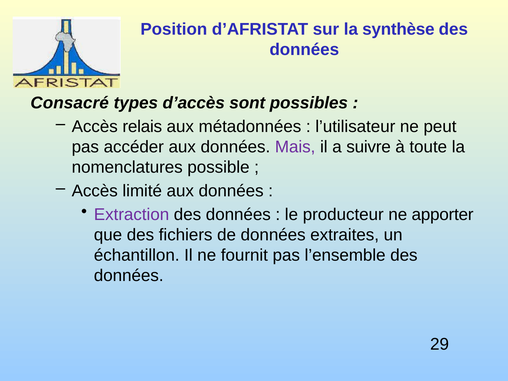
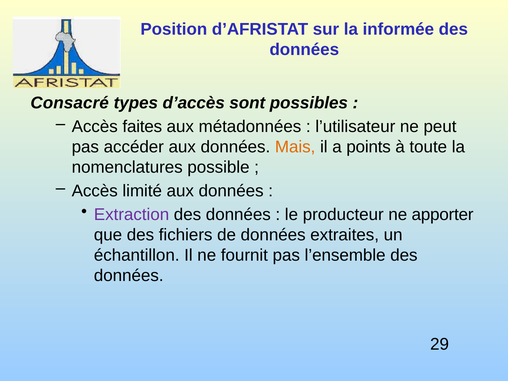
synthèse: synthèse -> informée (398, 29)
relais: relais -> faites (142, 126)
Mais colour: purple -> orange (295, 147)
suivre: suivre -> points (369, 147)
